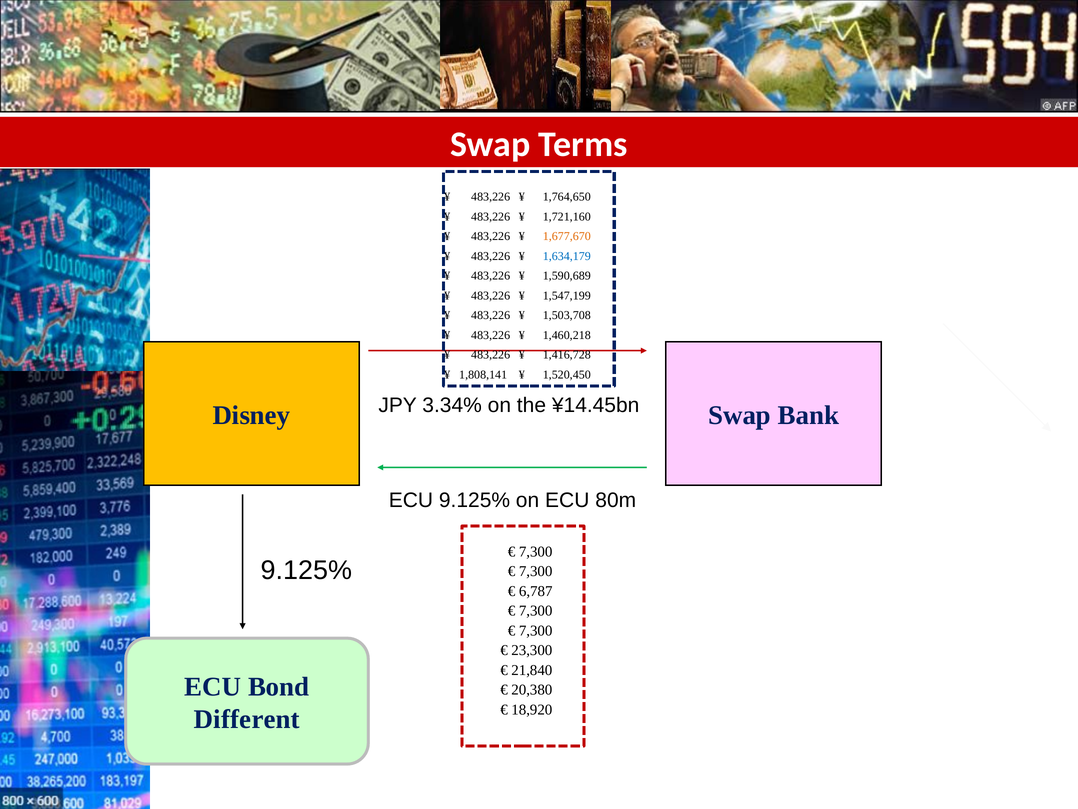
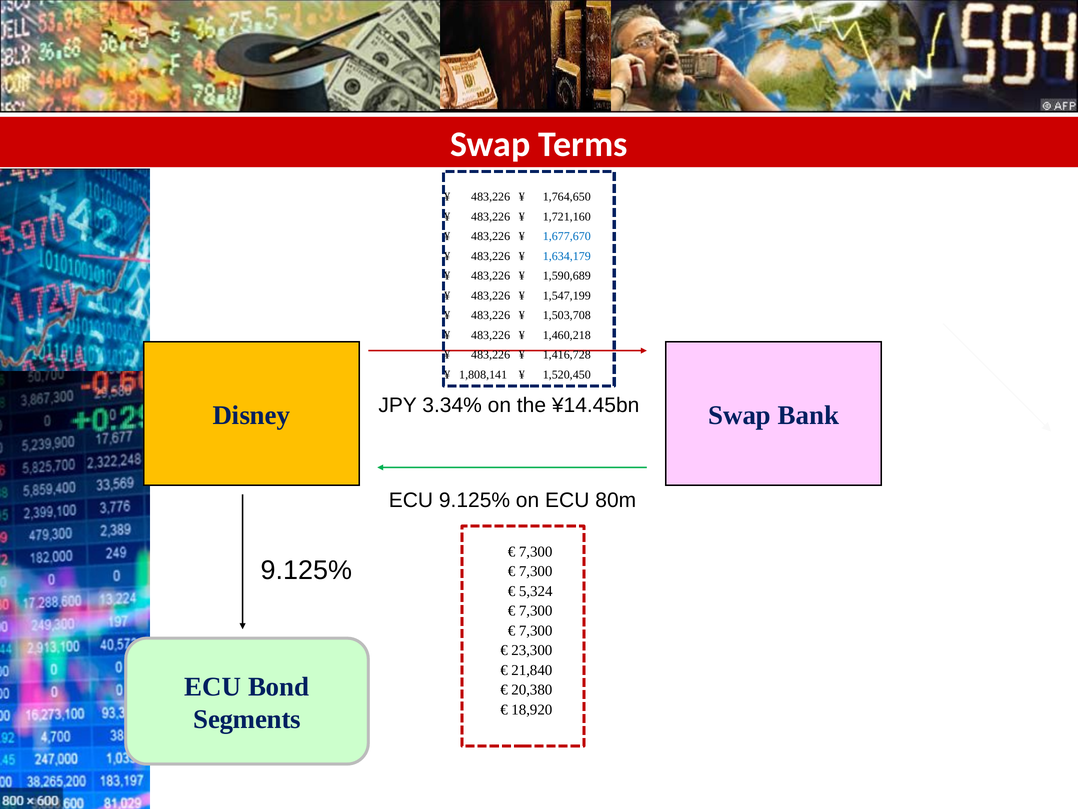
1,677,670 colour: orange -> blue (567, 236)
6,787: 6,787 -> 5,324 (536, 591)
Different: Different -> Segments (247, 719)
